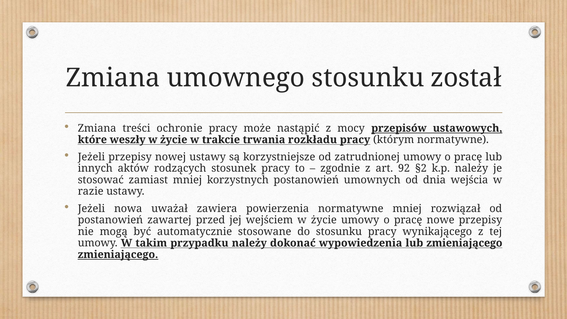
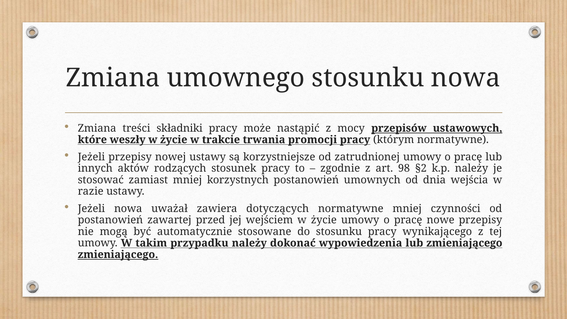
stosunku został: został -> nowa (466, 78)
ochronie: ochronie -> składniki (180, 128)
rozkładu: rozkładu -> promocji (313, 140)
92: 92 -> 98 (404, 168)
powierzenia: powierzenia -> dotyczących (278, 209)
rozwiązał: rozwiązał -> czynności (456, 209)
